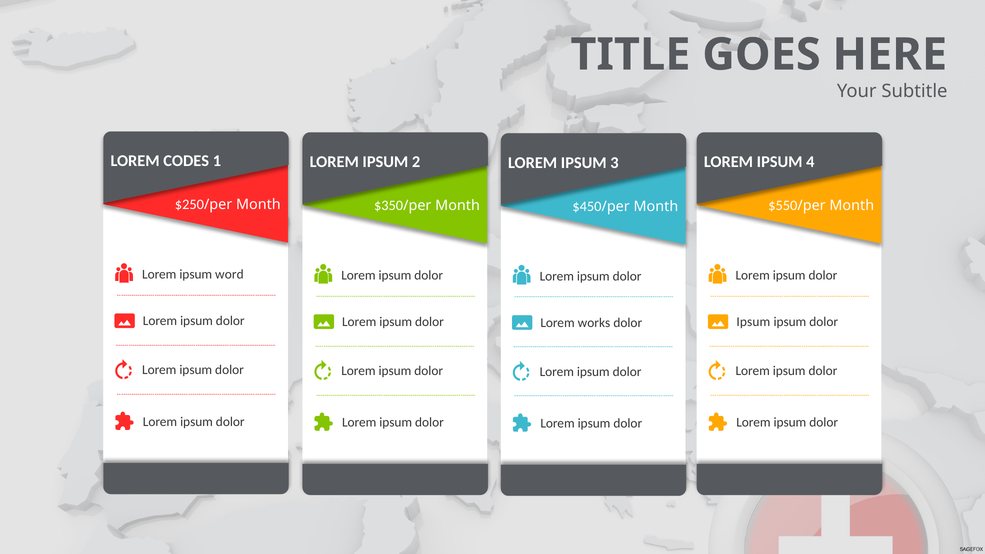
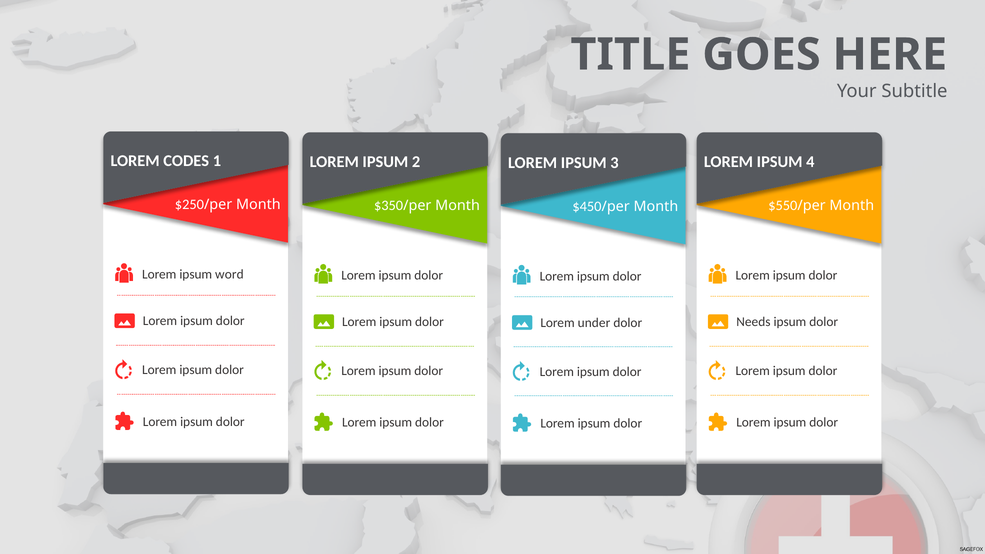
Ipsum: Ipsum -> Needs (753, 322)
works: works -> under (594, 323)
